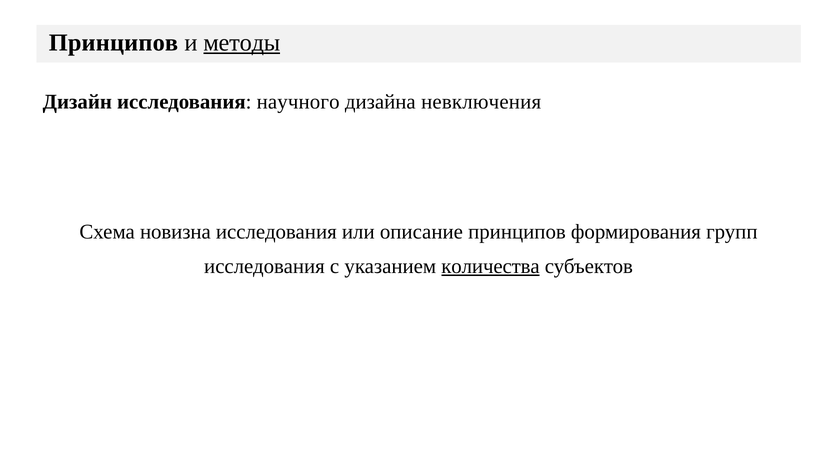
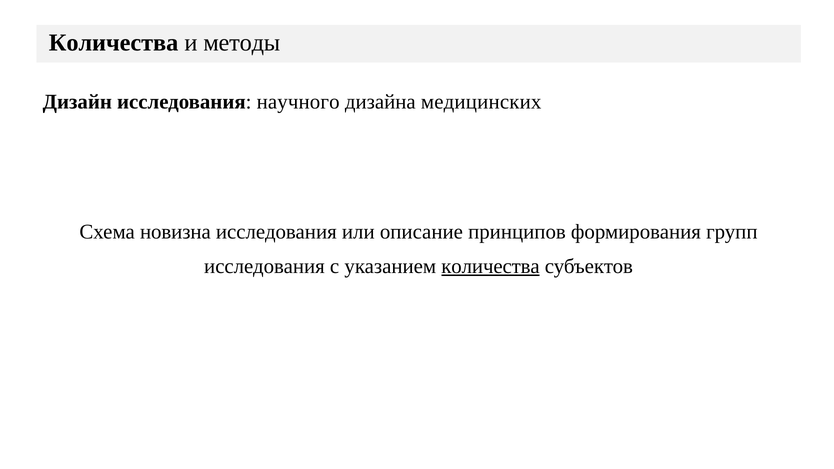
Принципов: Принципов -> Количества (114, 43)
методы underline: present -> none (242, 43)
невключения: невключения -> медицинских (481, 102)
